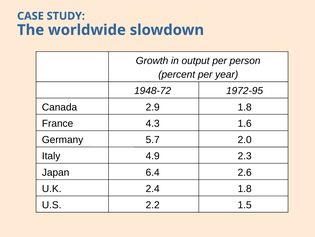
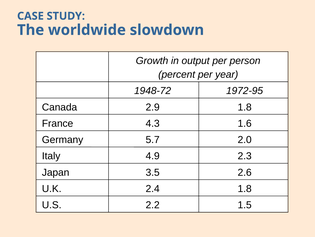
6.4: 6.4 -> 3.5 (153, 172)
